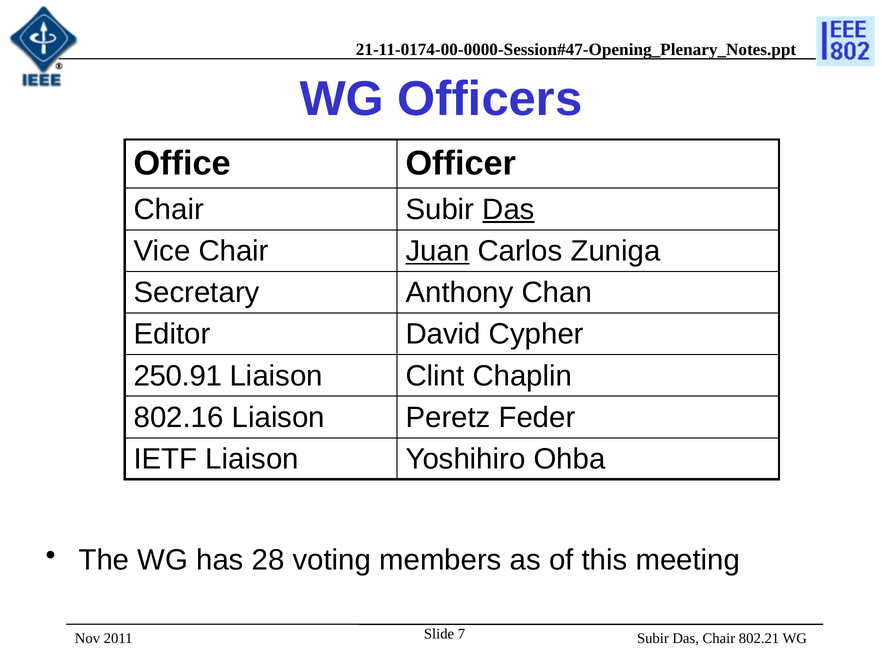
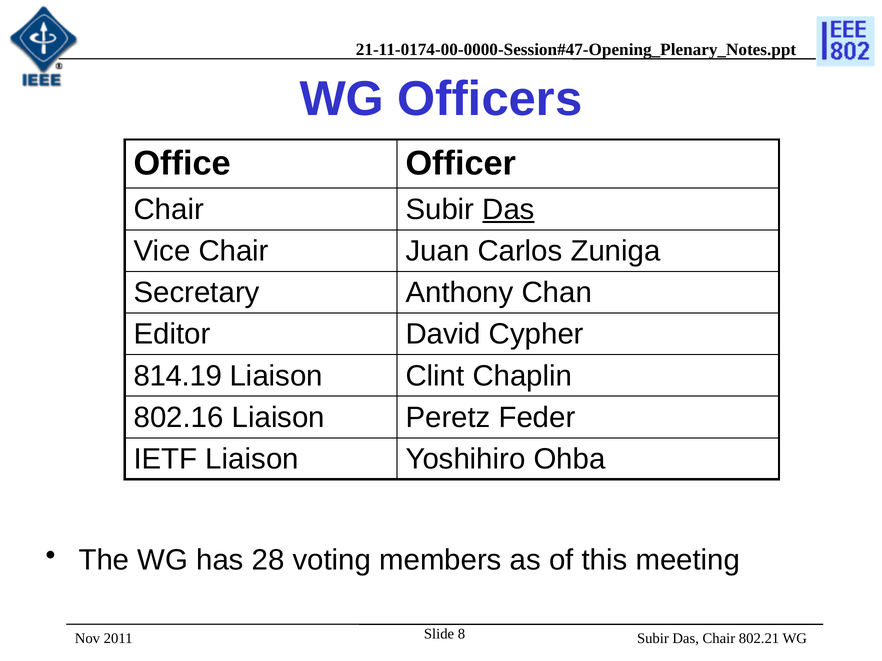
Juan underline: present -> none (438, 251)
250.91: 250.91 -> 814.19 (178, 376)
7: 7 -> 8 (461, 634)
